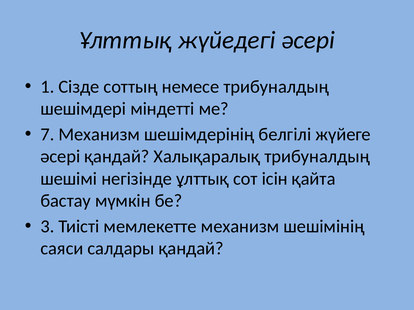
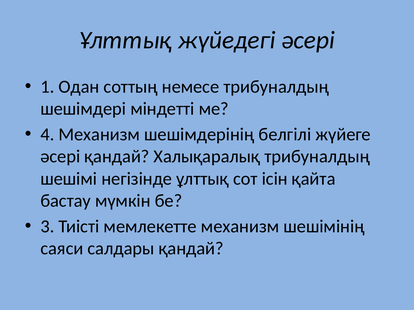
Сізде: Сізде -> Одан (79, 87)
7: 7 -> 4 (47, 135)
